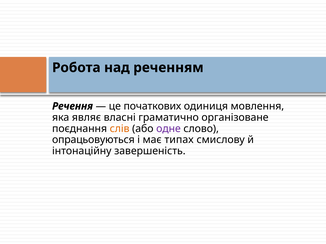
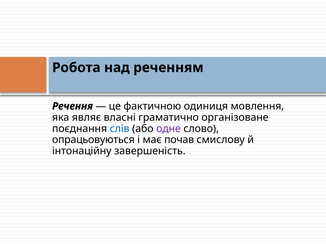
початкових: початкових -> фактичною (152, 106)
слів colour: orange -> blue (120, 129)
типах: типах -> почав (179, 140)
